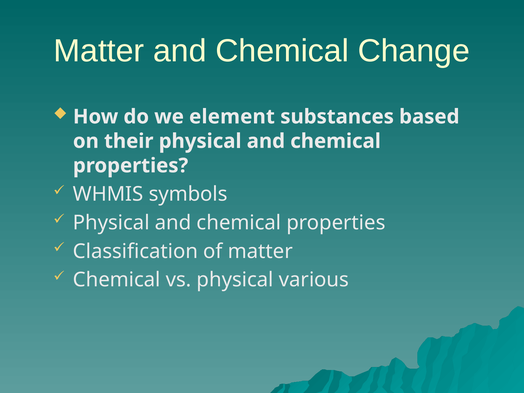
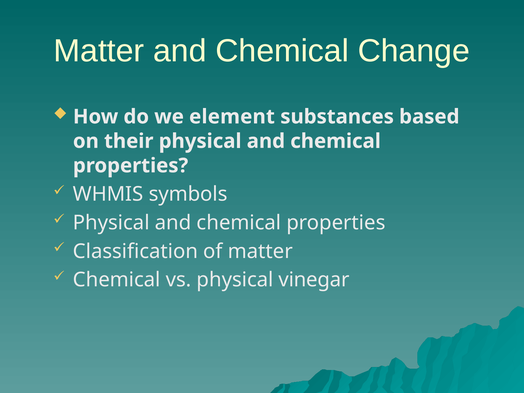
various: various -> vinegar (314, 280)
